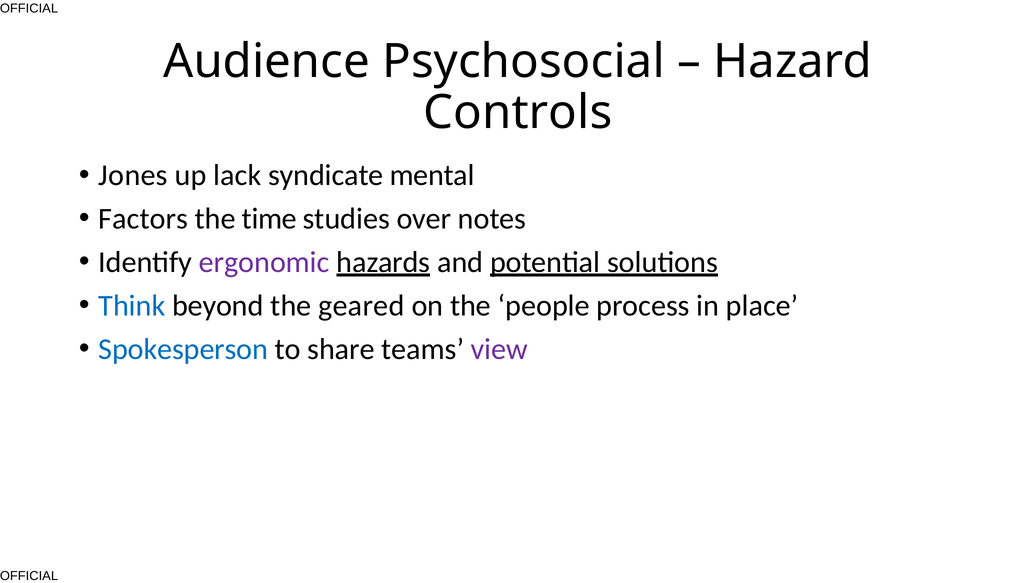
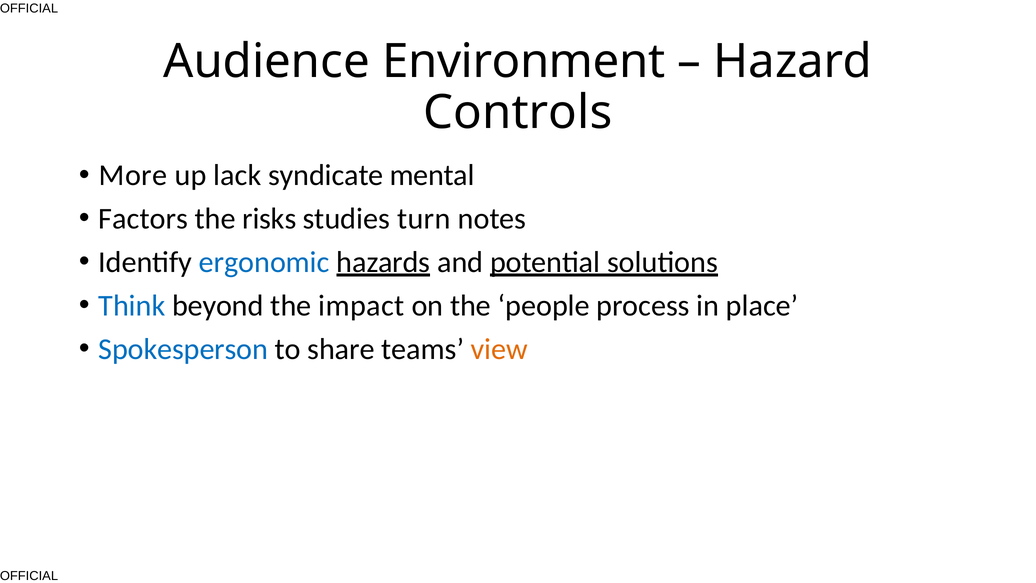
Psychosocial: Psychosocial -> Environment (524, 61)
Jones: Jones -> More (133, 175)
time: time -> risks (269, 219)
over: over -> turn (424, 219)
ergonomic colour: purple -> blue (264, 262)
geared: geared -> impact (361, 305)
view colour: purple -> orange (499, 349)
